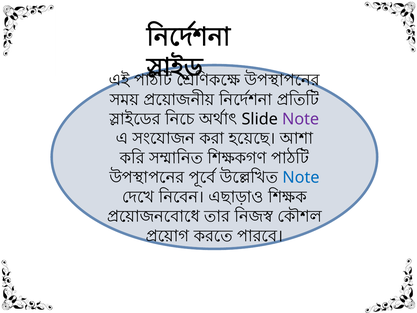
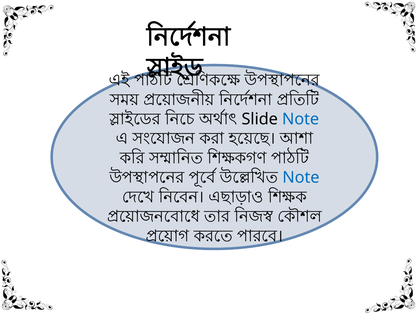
Note colour: purple -> blue (301, 119)
